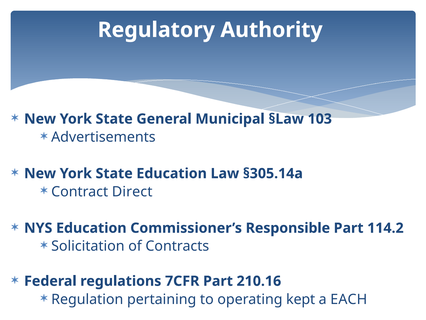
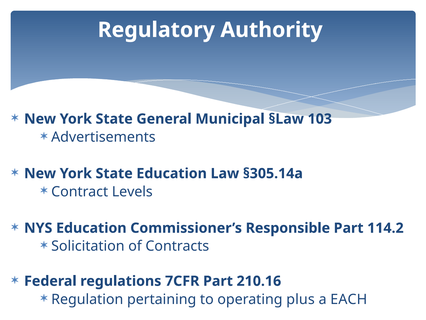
Direct: Direct -> Levels (132, 191)
kept: kept -> plus (301, 299)
